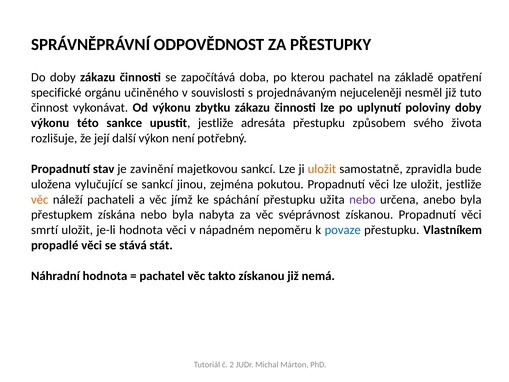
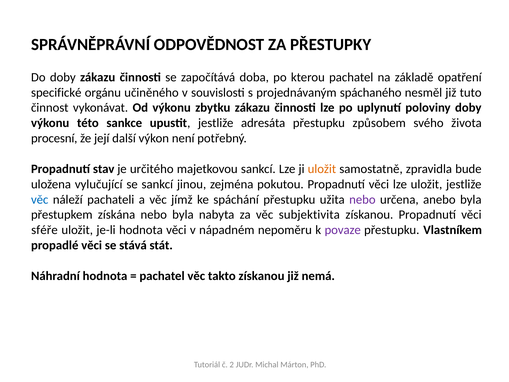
nejuceleněji: nejuceleněji -> spáchaného (371, 92)
rozlišuje: rozlišuje -> procesní (54, 138)
zavinění: zavinění -> určitého (152, 169)
věc colour: orange -> blue (40, 199)
svéprávnost: svéprávnost -> subjektivita (309, 215)
smrtí: smrtí -> sféře (44, 230)
povaze colour: blue -> purple (343, 230)
